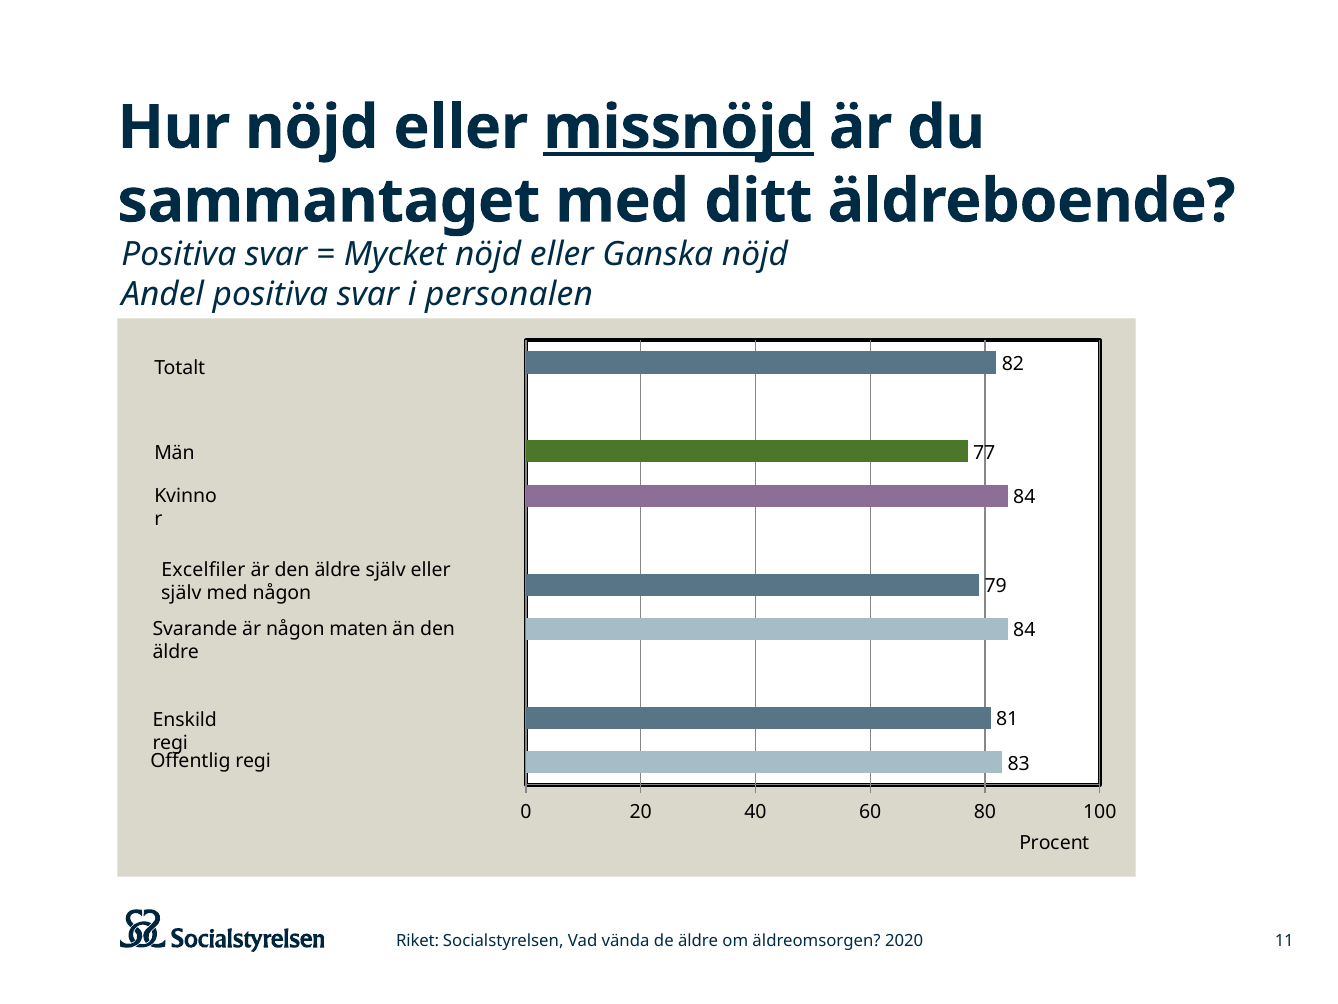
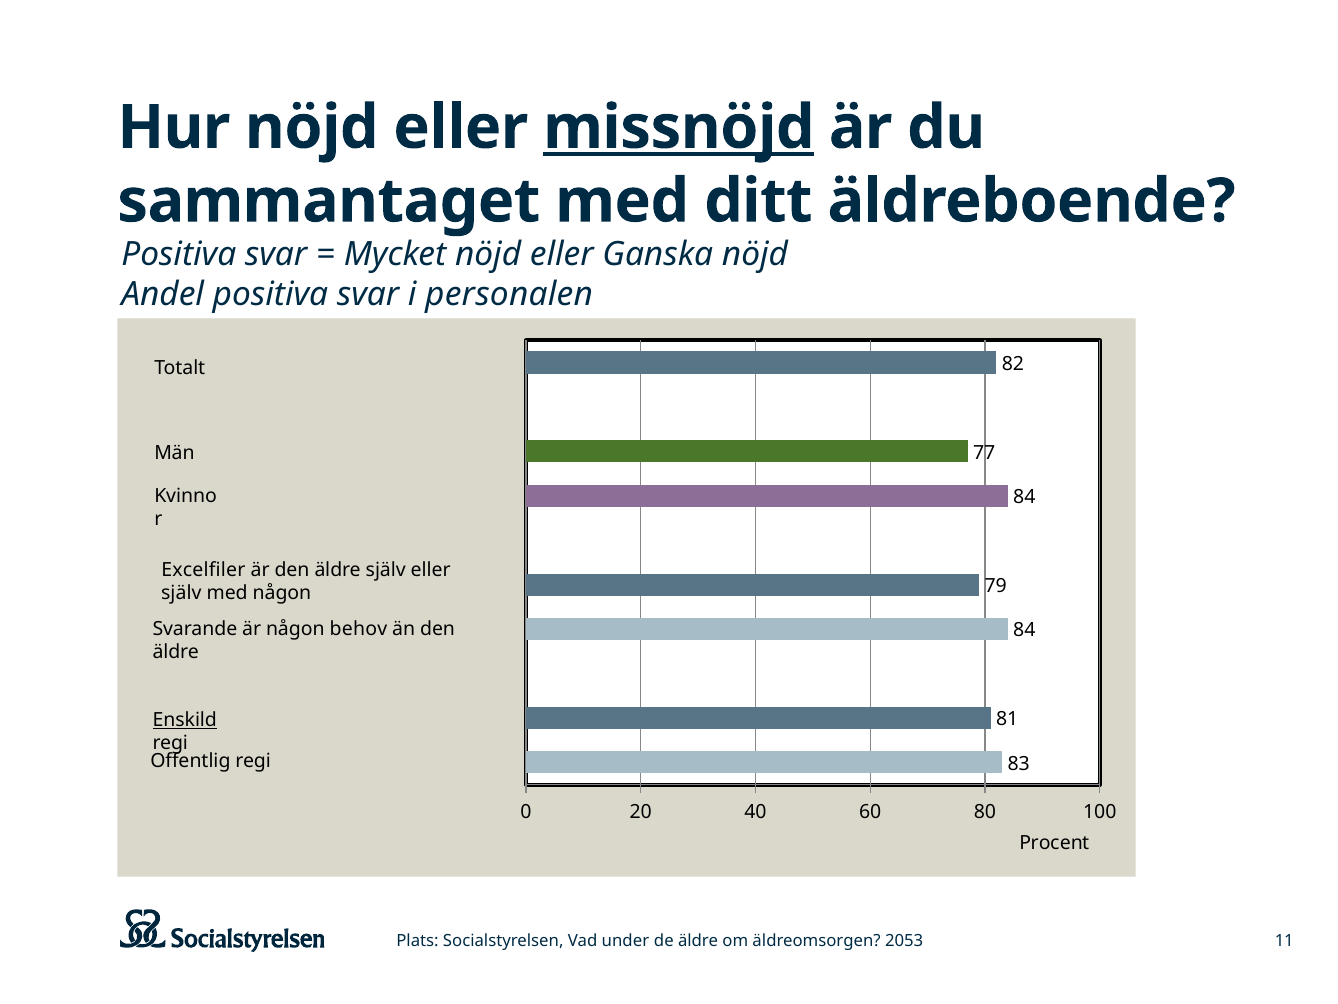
maten: maten -> behov (358, 629)
Enskild underline: none -> present (185, 720)
Riket: Riket -> Plats (418, 941)
vända: vända -> under (625, 941)
2020: 2020 -> 2053 (904, 941)
